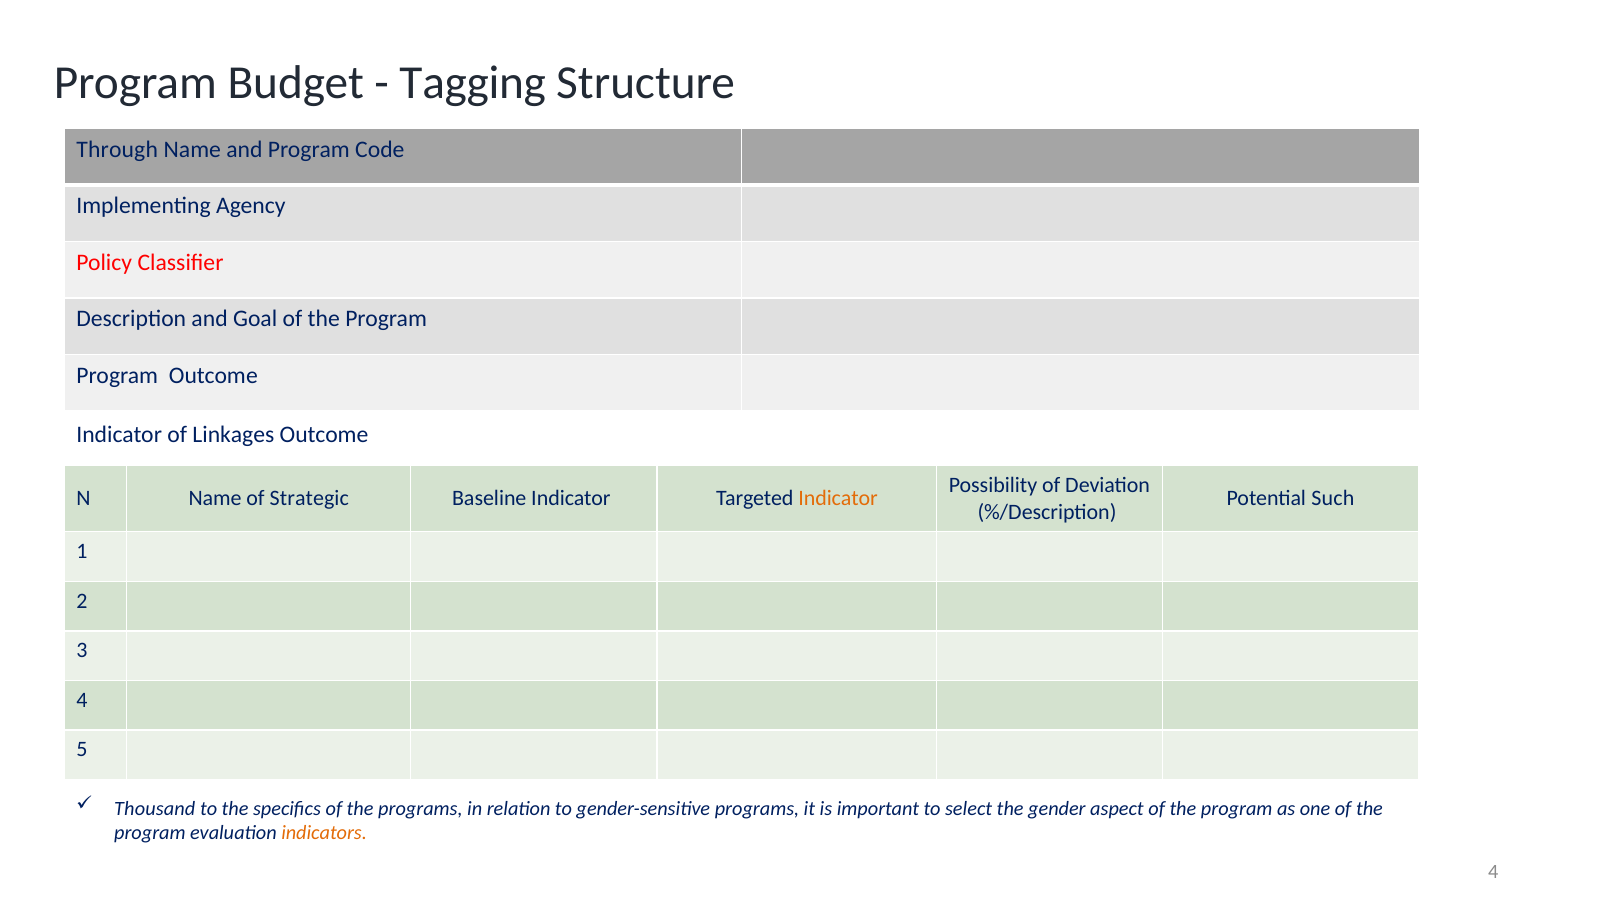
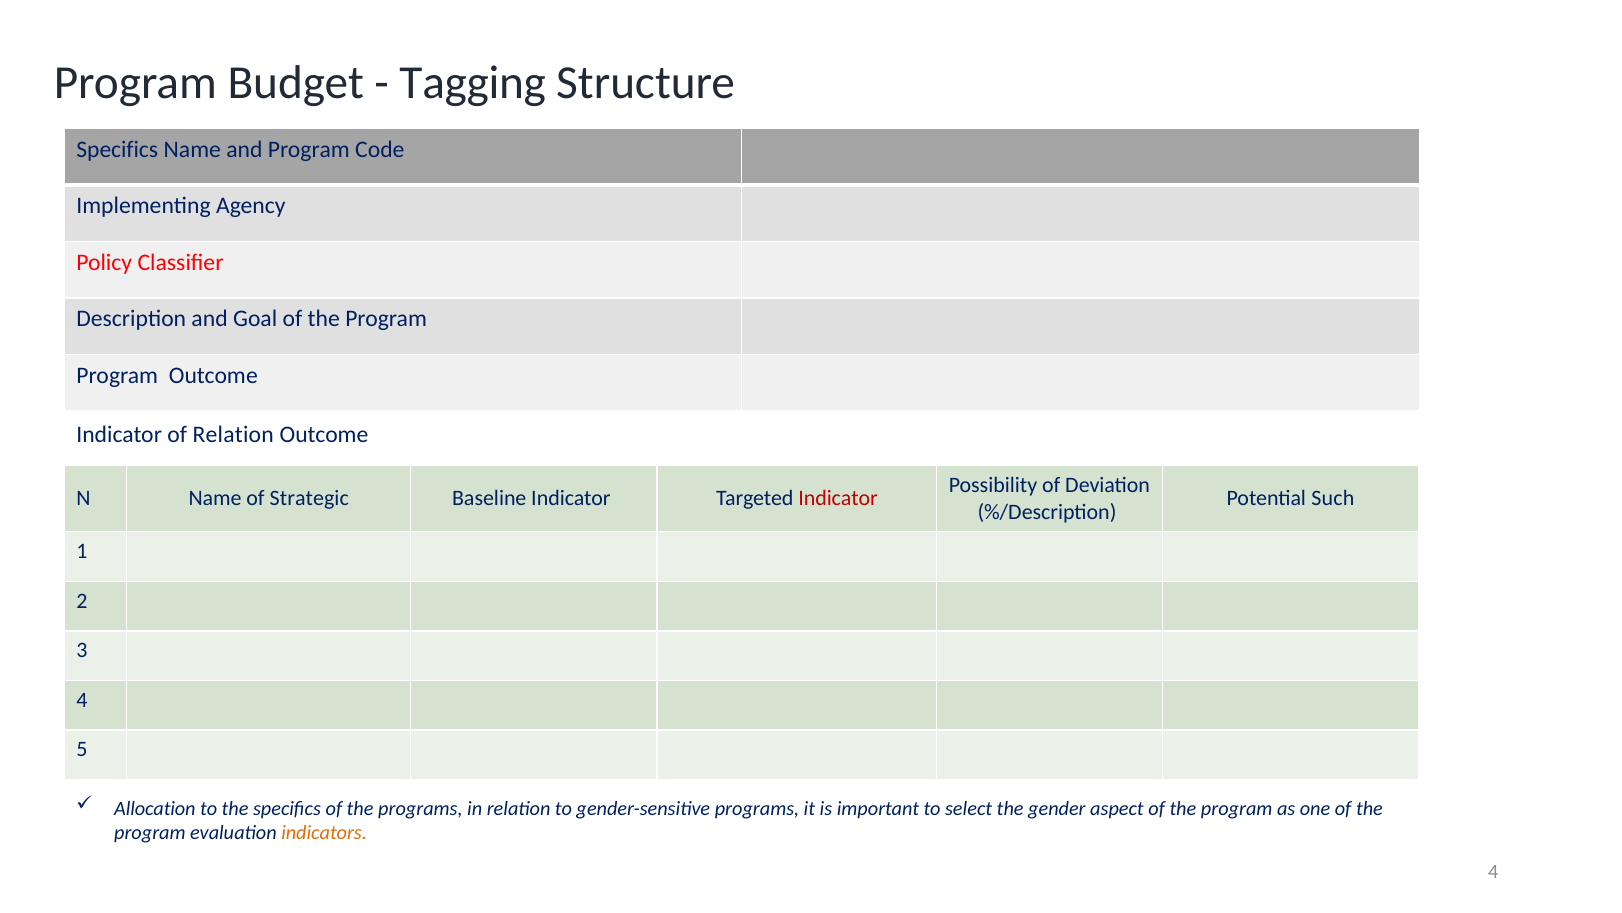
Through: Through -> Specifics (117, 149)
of Linkages: Linkages -> Relation (233, 435)
Indicator colour: orange -> red (838, 498)
Thousand: Thousand -> Allocation (155, 808)
